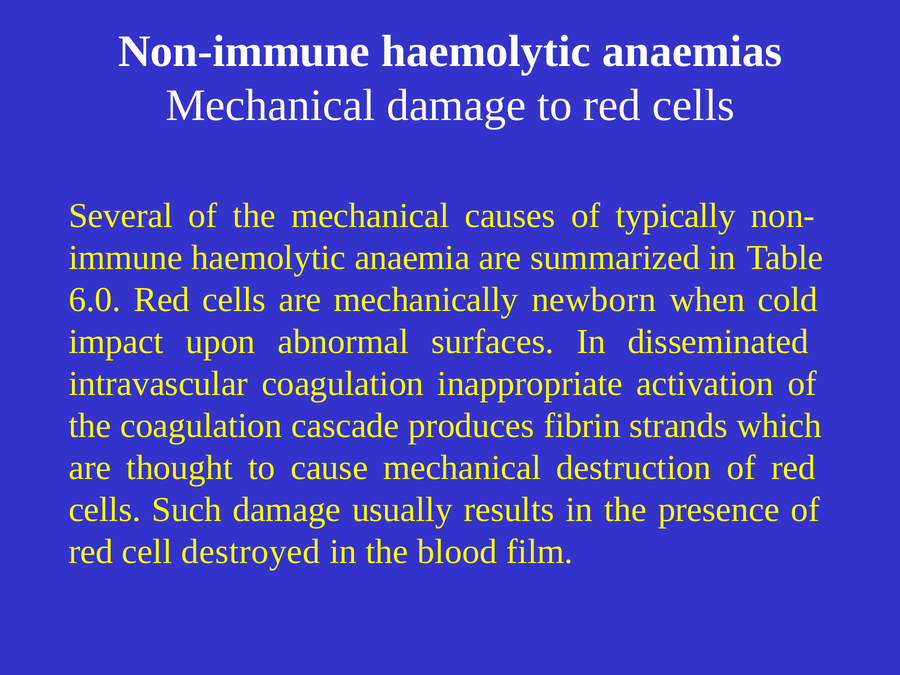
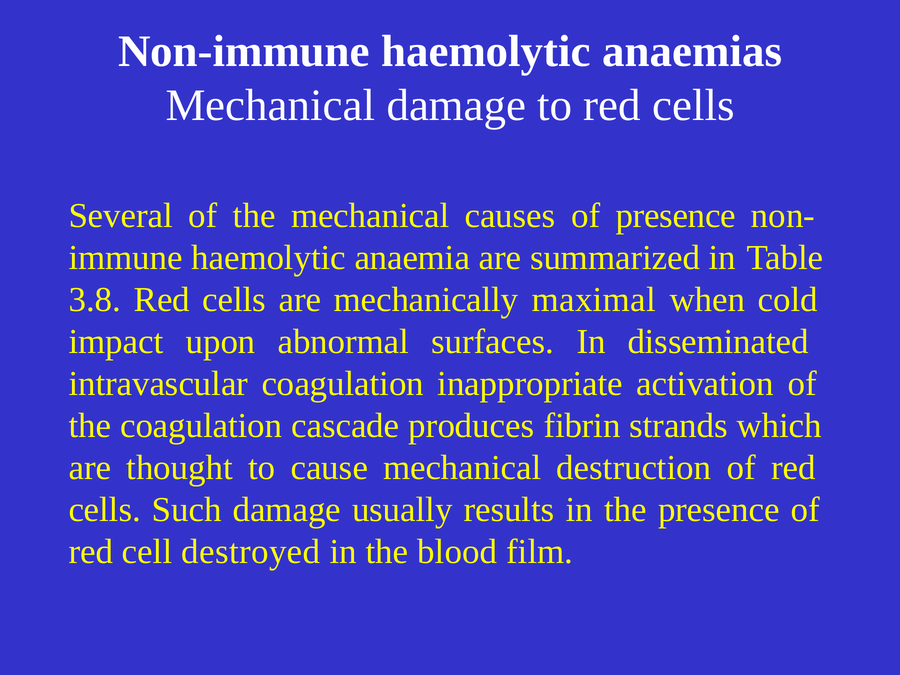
of typically: typically -> presence (676, 216)
6.0: 6.0 -> 3.8 (95, 300)
newborn: newborn -> maximal (594, 300)
